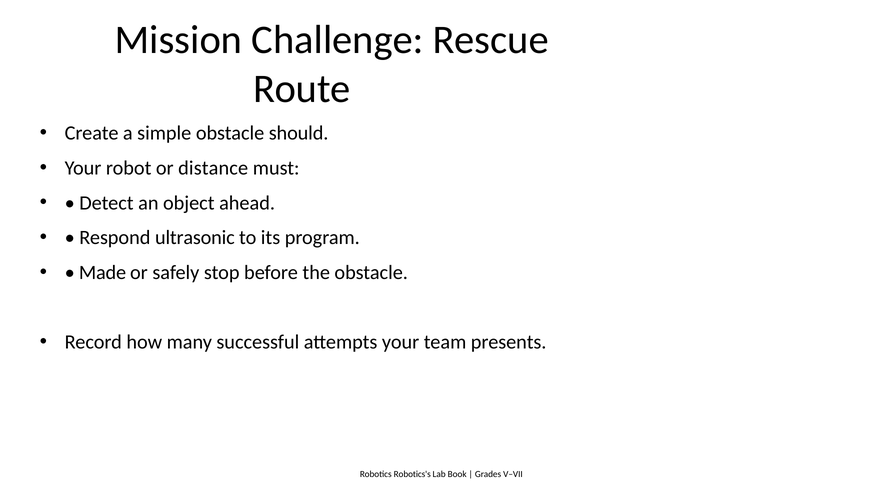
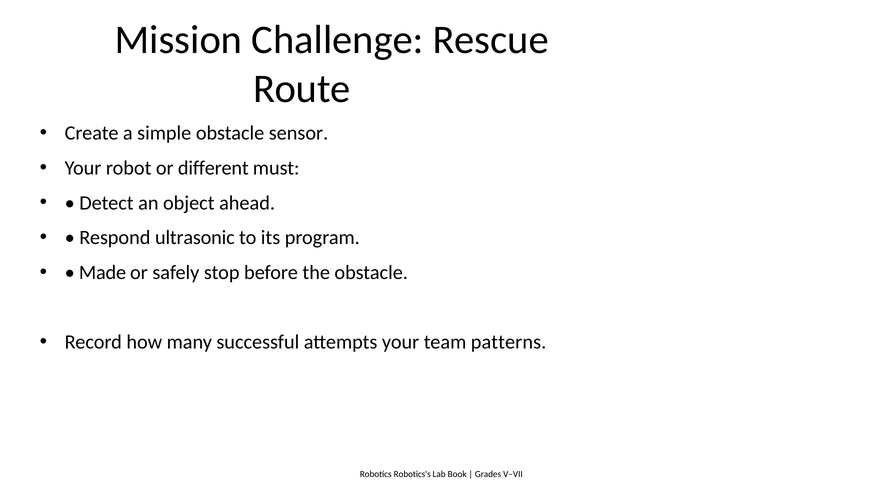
should: should -> sensor (299, 133)
distance: distance -> different (213, 168)
presents: presents -> patterns (509, 342)
